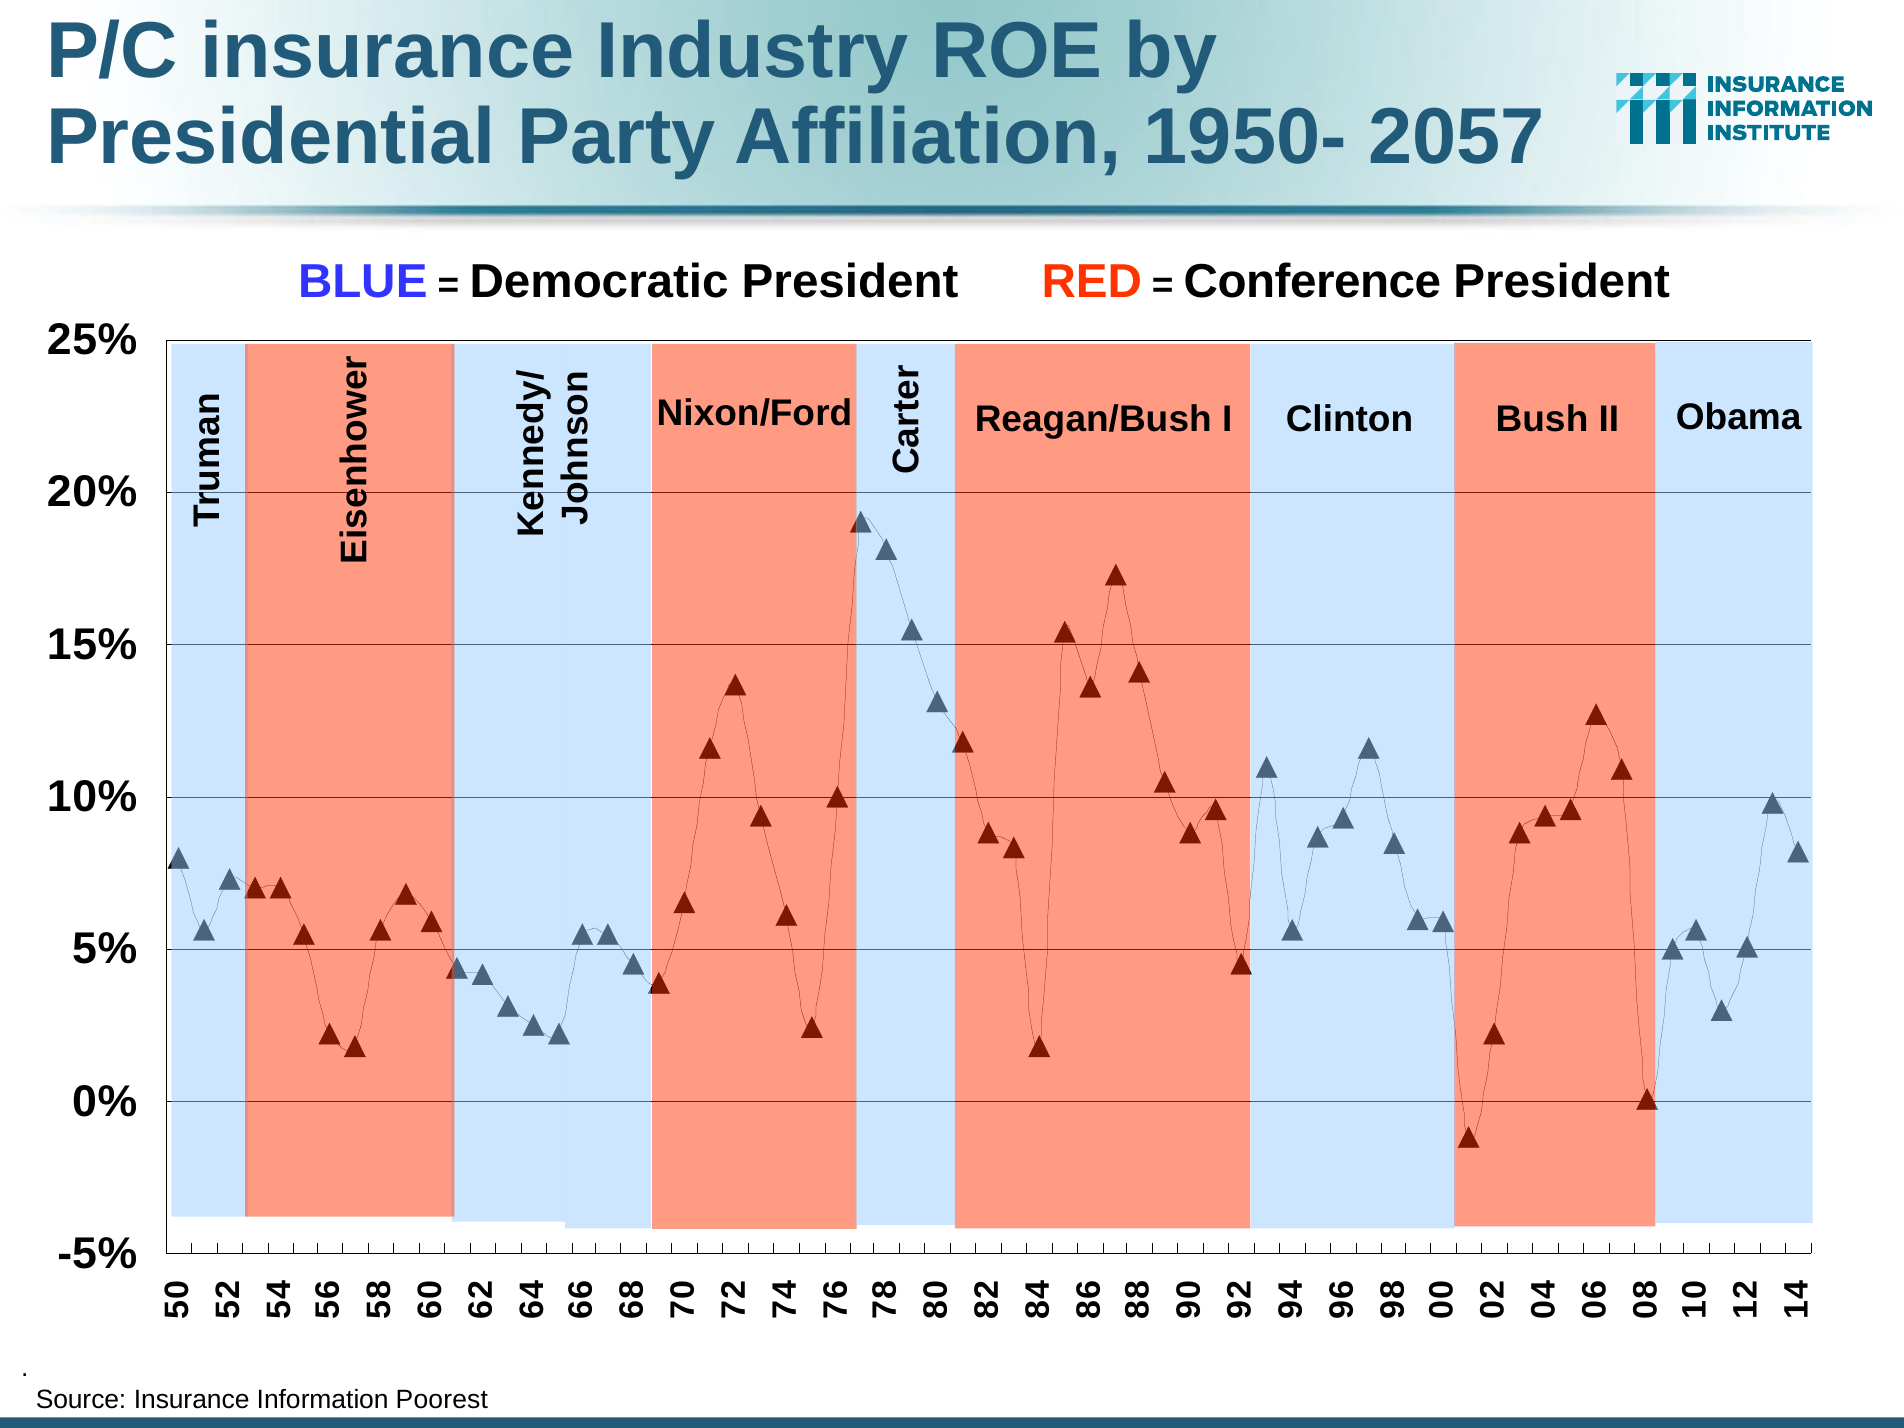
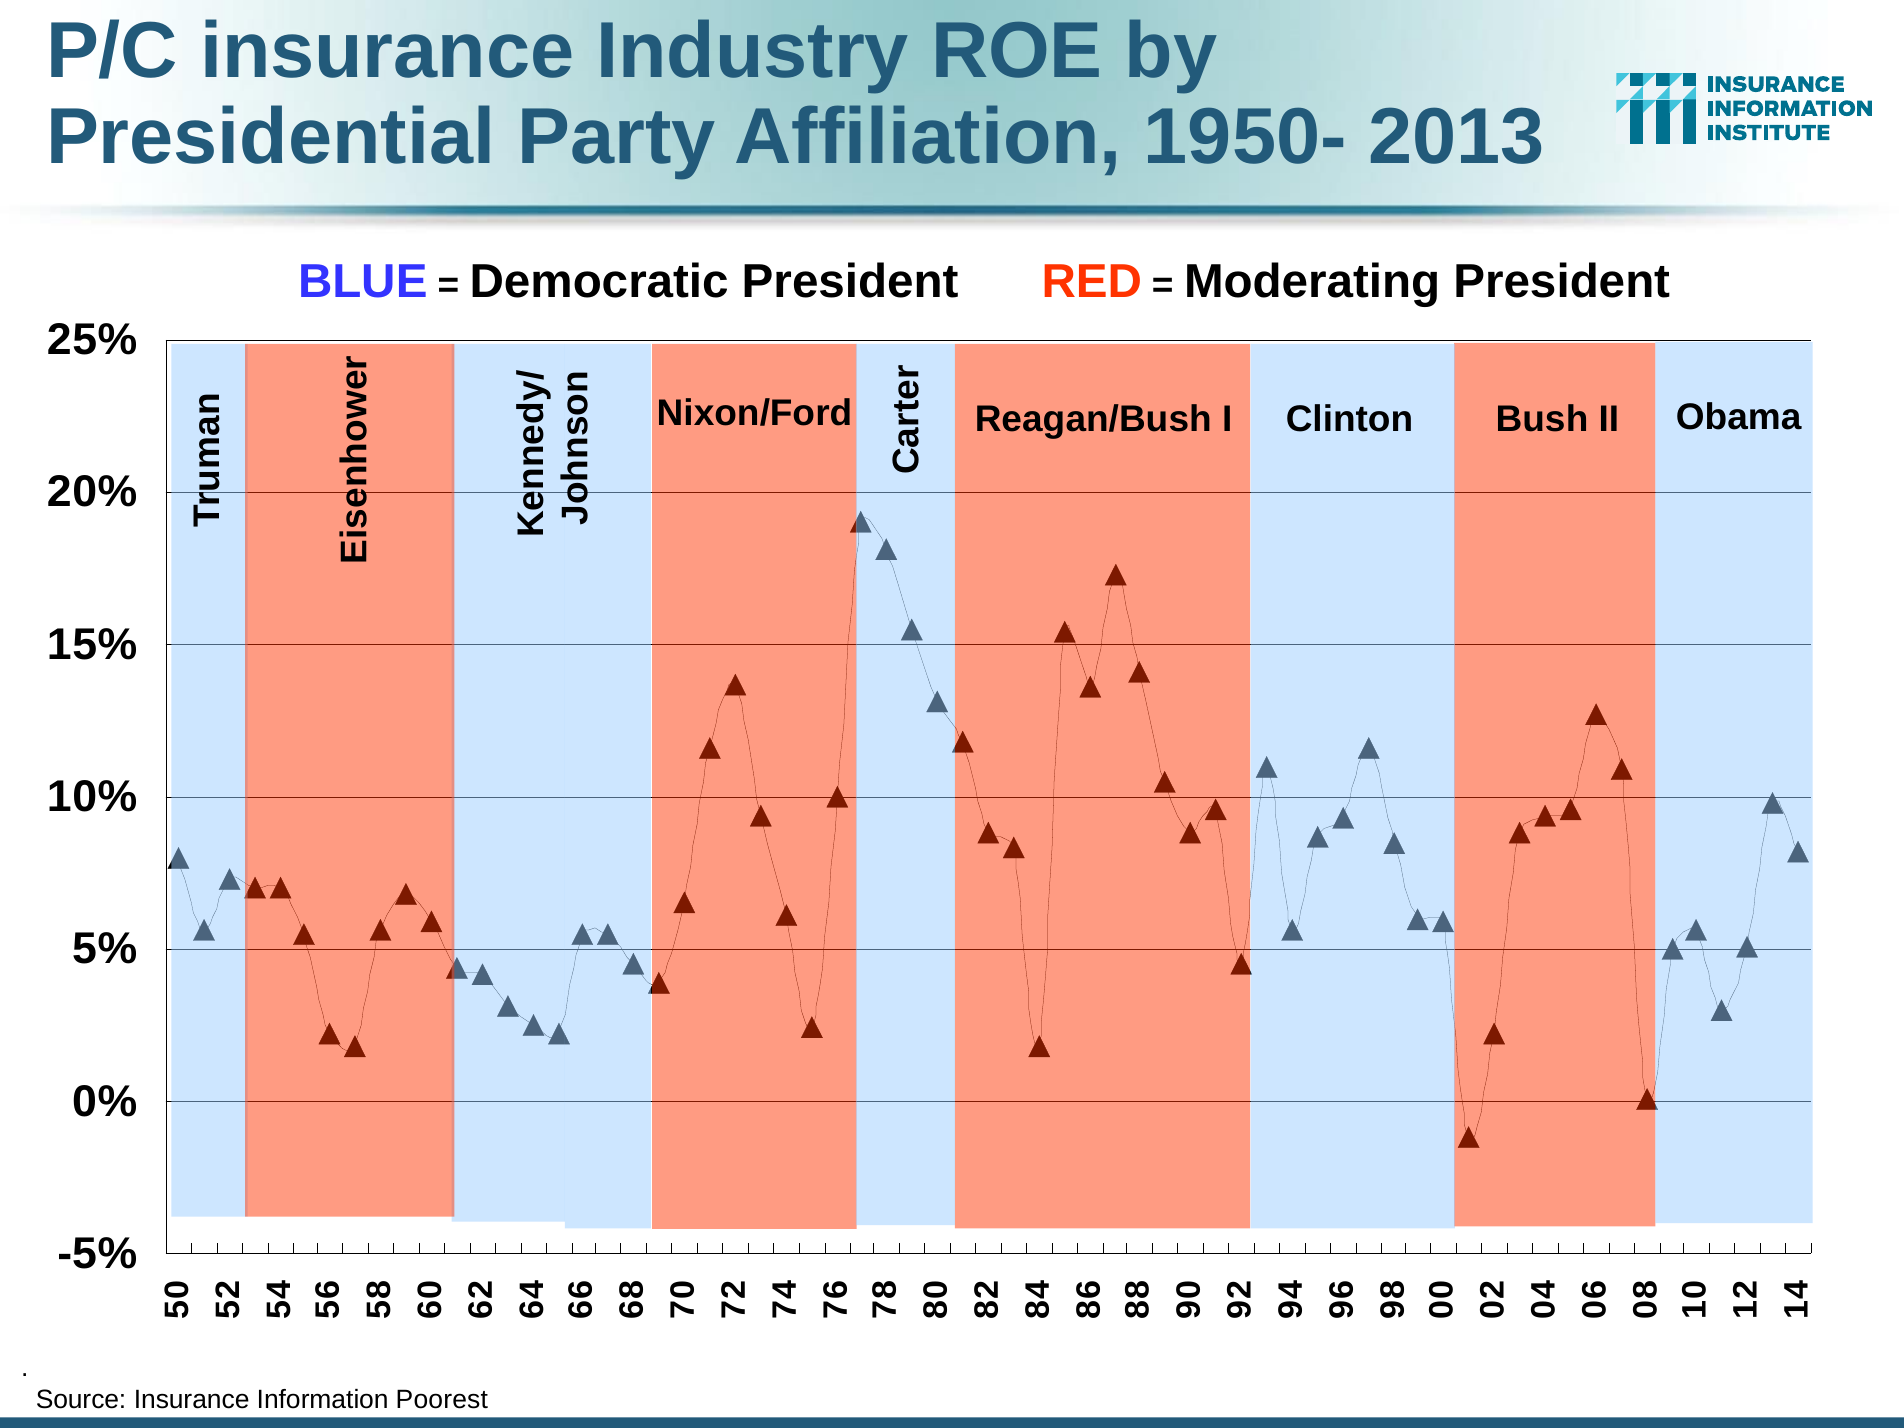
2057: 2057 -> 2013 (1457, 137)
Conference: Conference -> Moderating (1312, 281)
